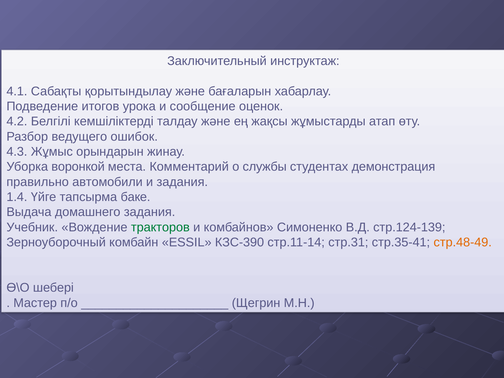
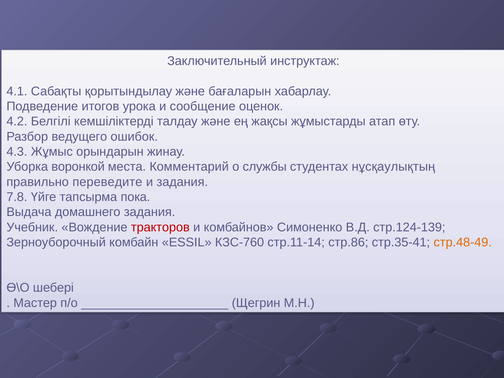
демонстрация: демонстрация -> нұсқаулықтың (393, 167)
автомобили: автомобили -> переведите (107, 182)
1.4: 1.4 -> 7.8 (17, 197)
баке: баке -> пока (135, 197)
тракторов colour: green -> red (160, 227)
КЗС-390: КЗС-390 -> КЗС-760 (240, 242)
стр.31: стр.31 -> стр.86 (348, 242)
